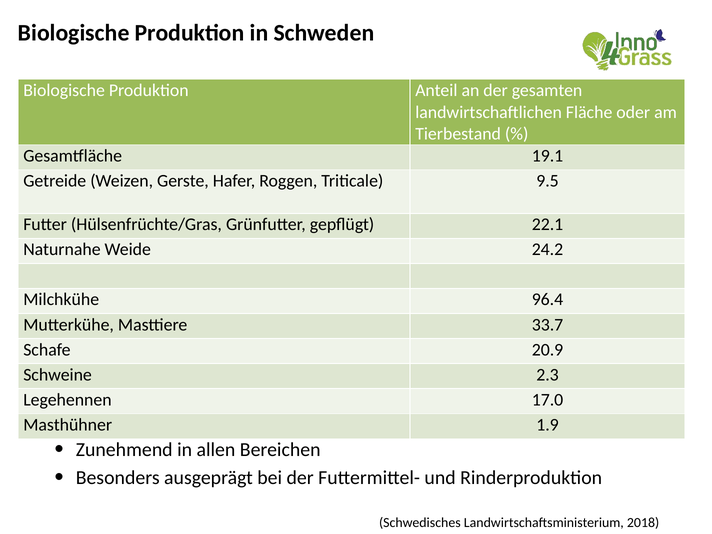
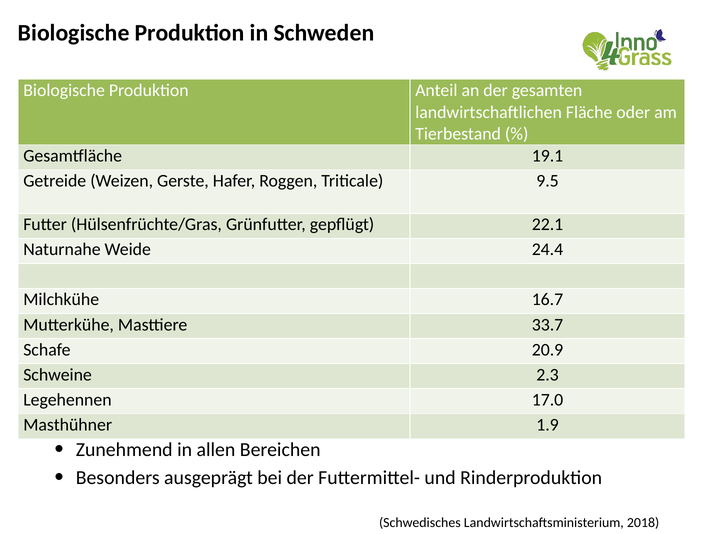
24.2: 24.2 -> 24.4 (547, 250)
96.4: 96.4 -> 16.7 (547, 300)
